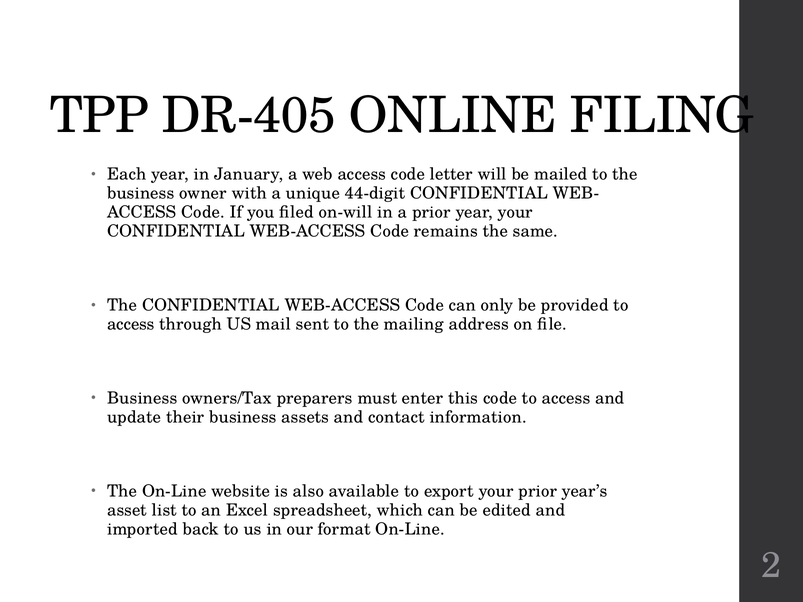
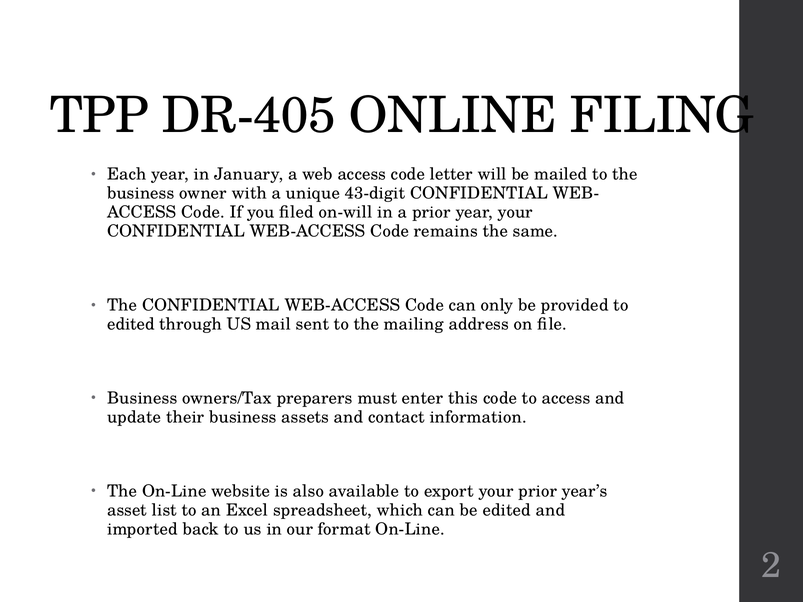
44-digit: 44-digit -> 43-digit (375, 193)
access: access -> edited (131, 324)
